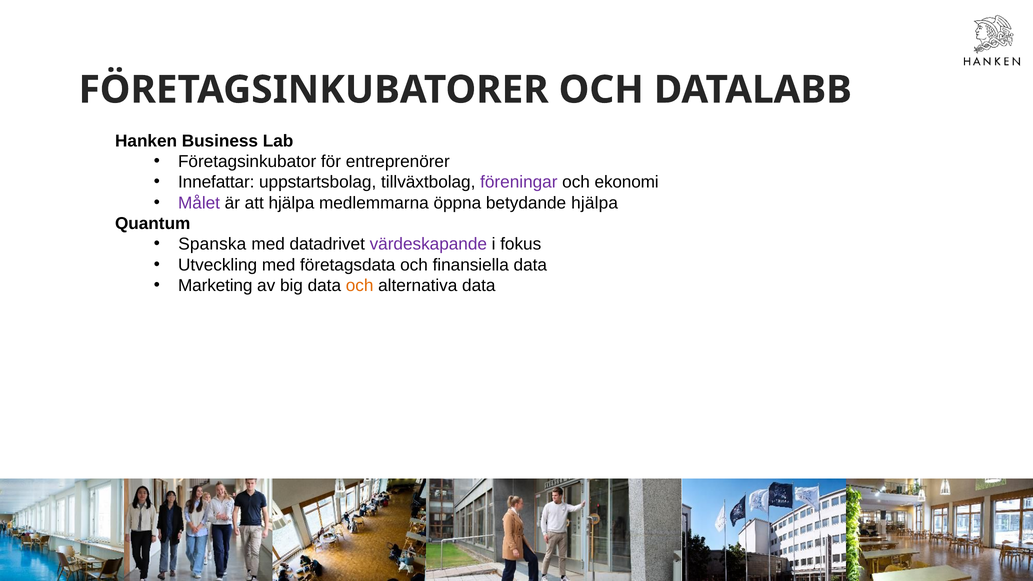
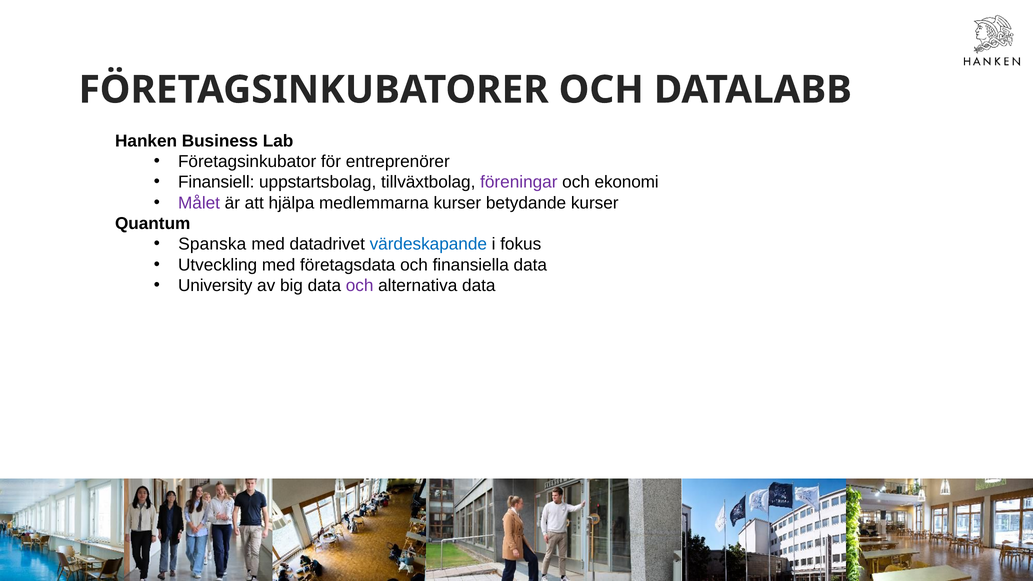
Innefattar: Innefattar -> Finansiell (216, 182)
medlemmarna öppna: öppna -> kurser (457, 203)
betydande hjälpa: hjälpa -> kurser (595, 203)
värdeskapande colour: purple -> blue (428, 244)
Marketing: Marketing -> University (215, 286)
och colour: orange -> purple (360, 286)
